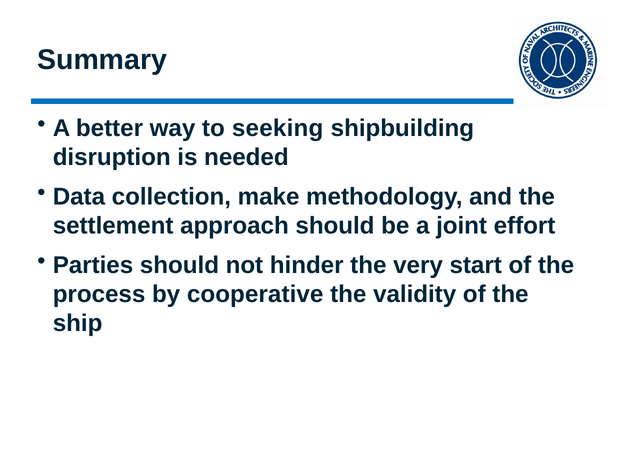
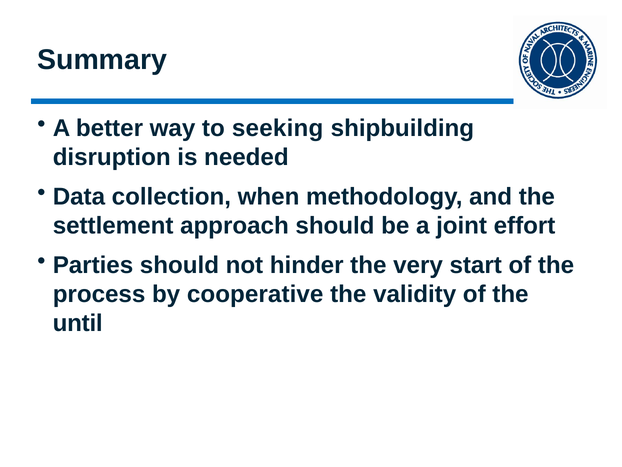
make: make -> when (269, 197)
ship: ship -> until (78, 323)
